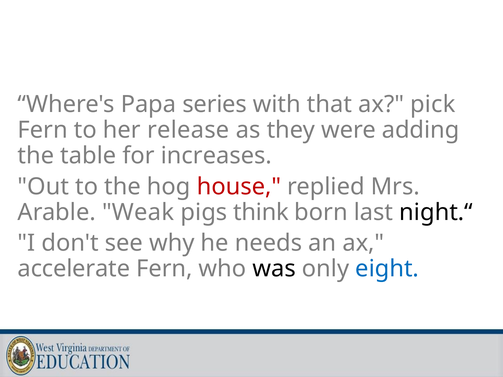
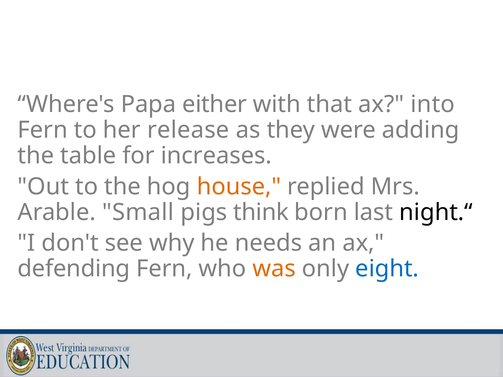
series: series -> either (215, 105)
pick: pick -> into (433, 105)
house colour: red -> orange (239, 187)
Weak: Weak -> Small (138, 212)
accelerate: accelerate -> defending (74, 269)
was colour: black -> orange (274, 269)
